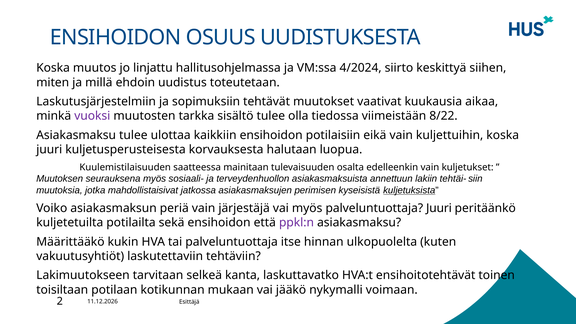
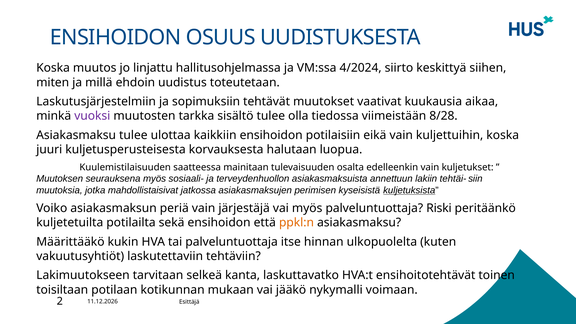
8/22: 8/22 -> 8/28 (443, 116)
palveluntuottaja Juuri: Juuri -> Riski (439, 208)
ppkl:n colour: purple -> orange (296, 223)
